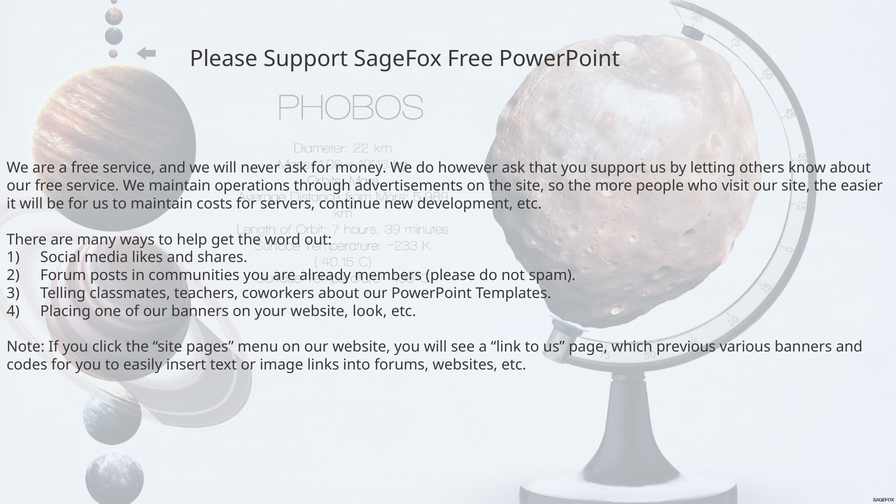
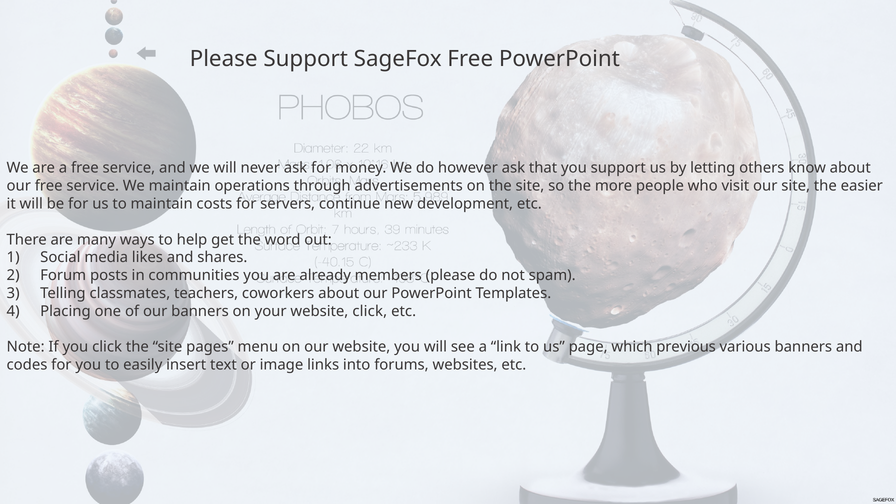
website look: look -> click (370, 311)
